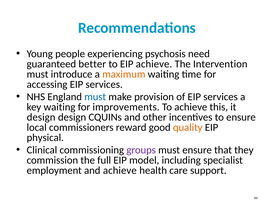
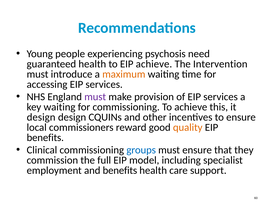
guaranteed better: better -> health (92, 64)
must colour: blue -> purple (95, 97)
for improvements: improvements -> commissioning (126, 107)
physical: physical -> benefits (45, 138)
groups colour: purple -> blue (141, 150)
and achieve: achieve -> benefits (120, 171)
